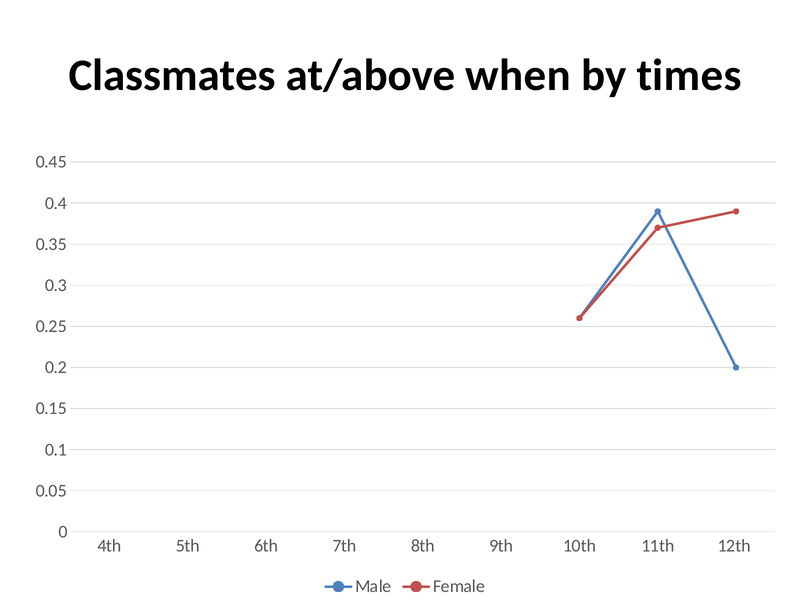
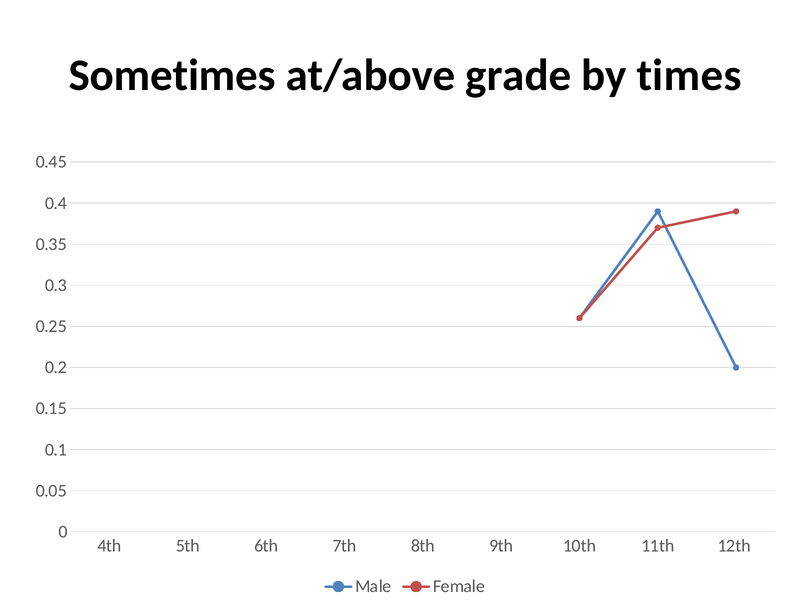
Classmates: Classmates -> Sometimes (172, 76)
when: when -> grade (518, 76)
